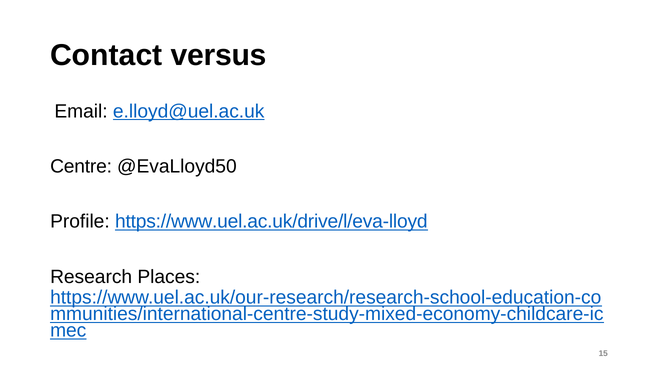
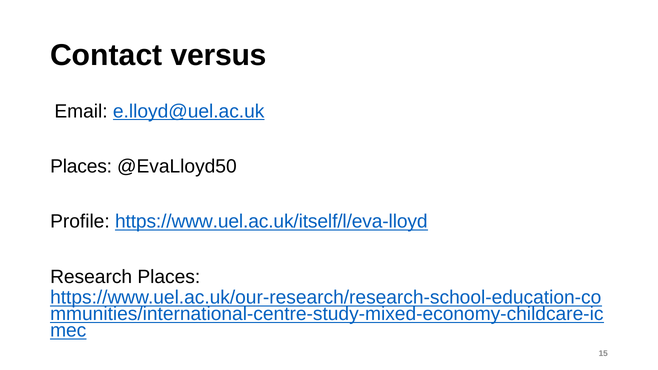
Centre: Centre -> Places (81, 166)
https://www.uel.ac.uk/drive/l/eva-lloyd: https://www.uel.ac.uk/drive/l/eva-lloyd -> https://www.uel.ac.uk/itself/l/eva-lloyd (271, 222)
